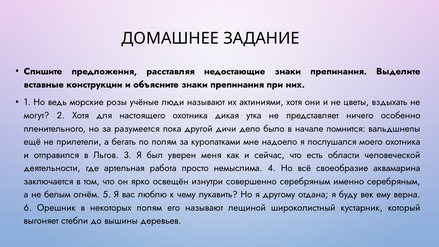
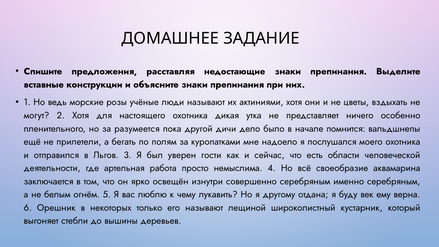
меня: меня -> гости (211, 155)
некоторых полям: полям -> только (149, 208)
